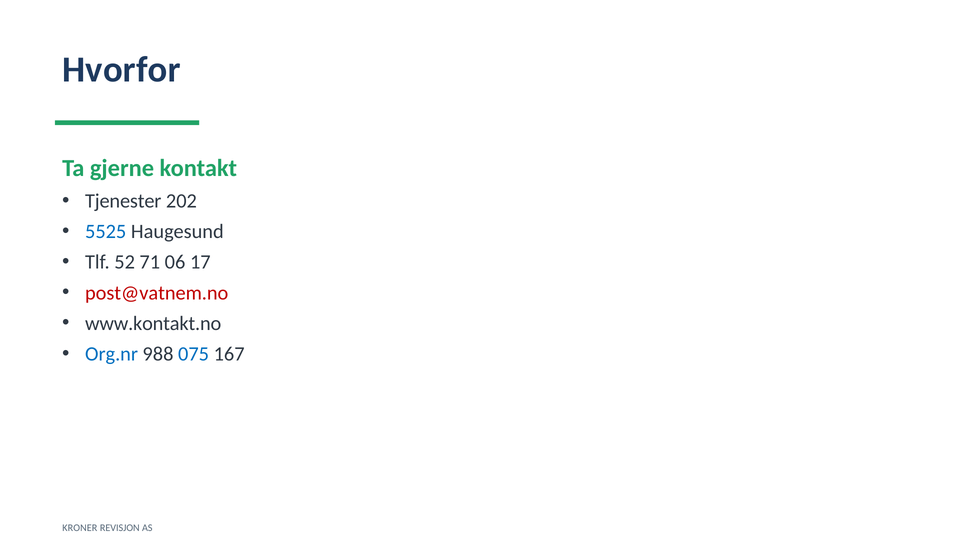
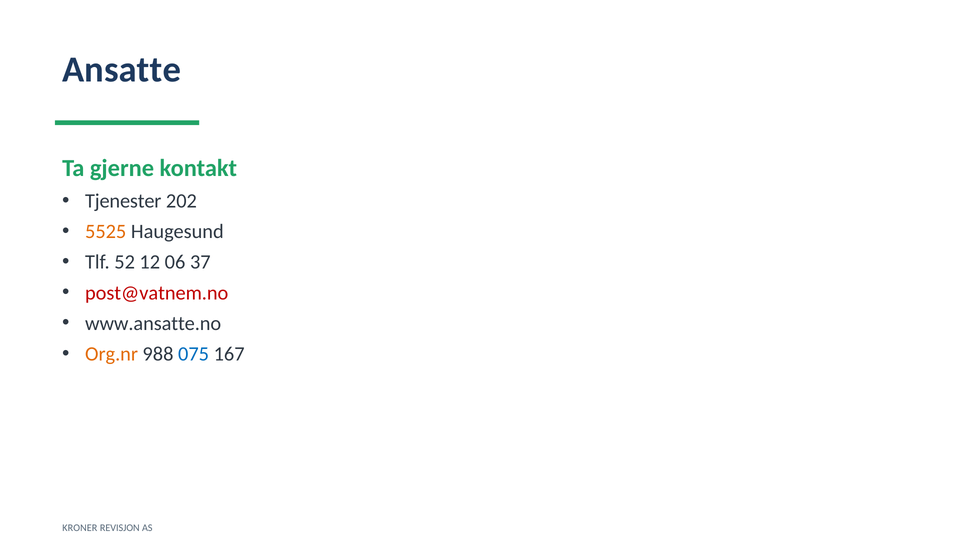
Hvorfor: Hvorfor -> Ansatte (122, 70)
5525 colour: blue -> orange (106, 231)
71: 71 -> 12 (150, 262)
17: 17 -> 37 (200, 262)
www.kontakt.no: www.kontakt.no -> www.ansatte.no (153, 323)
Org.nr colour: blue -> orange (112, 354)
